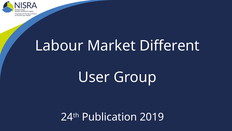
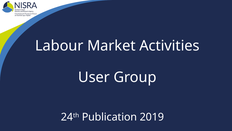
Different: Different -> Activities (169, 46)
